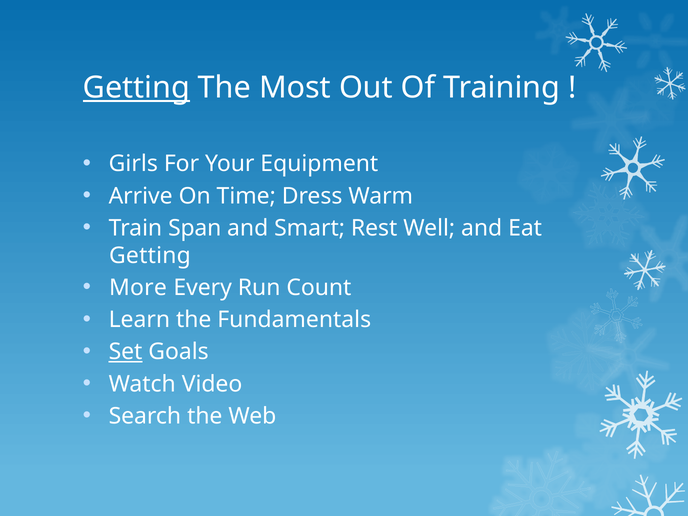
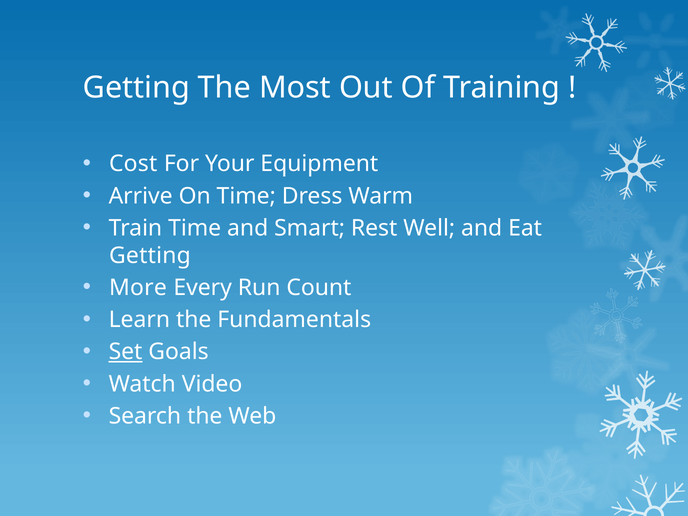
Getting underline: present -> none (136, 88)
Girls: Girls -> Cost (133, 164)
Train Span: Span -> Time (195, 228)
